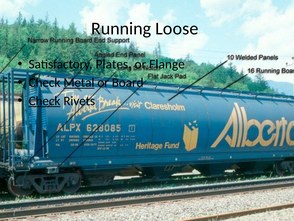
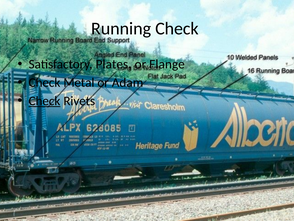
Running Loose: Loose -> Check (177, 28)
Metal underline: present -> none (79, 82)
Board: Board -> Adam (128, 82)
